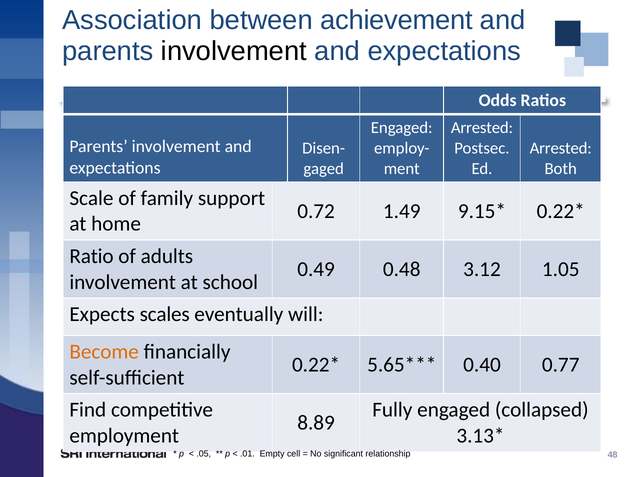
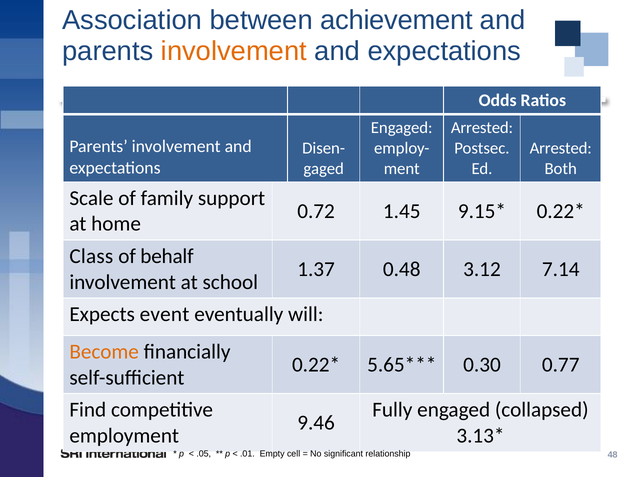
involvement colour: black -> orange (234, 51)
1.49: 1.49 -> 1.45 (402, 211)
Ratio: Ratio -> Class (91, 256)
adults: adults -> behalf (167, 256)
0.49: 0.49 -> 1.37 (316, 269)
1.05: 1.05 -> 7.14 (561, 269)
scales: scales -> event (164, 314)
0.40: 0.40 -> 0.30 (482, 365)
8.89: 8.89 -> 9.46 (316, 423)
